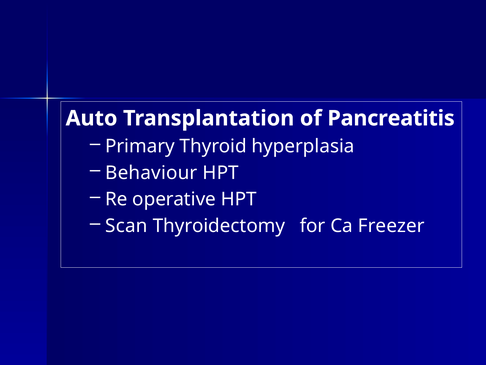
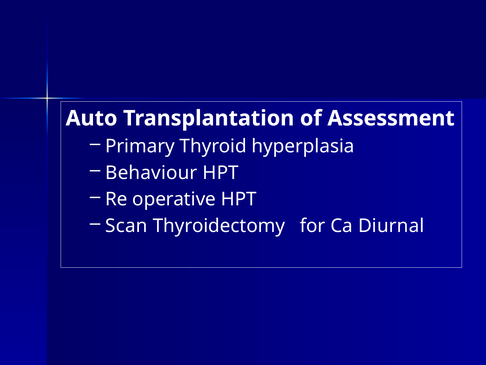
Pancreatitis: Pancreatitis -> Assessment (391, 118)
Freezer: Freezer -> Diurnal (391, 226)
